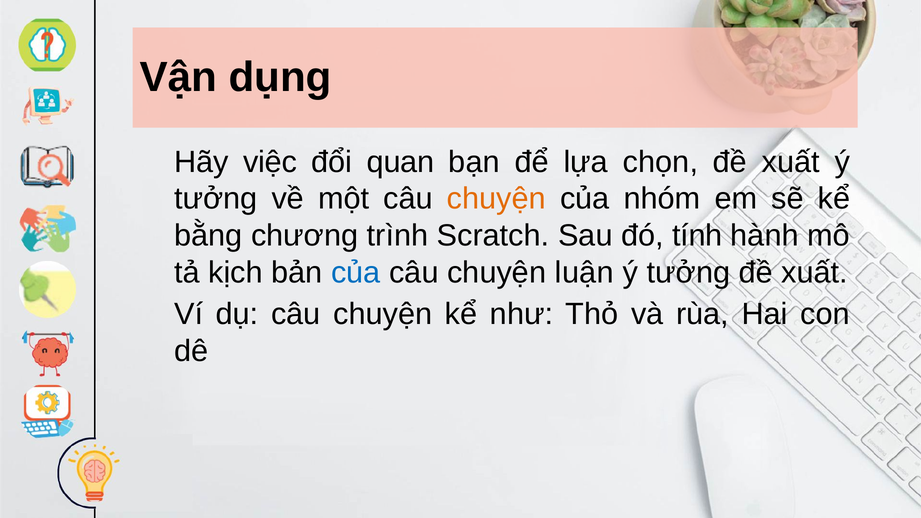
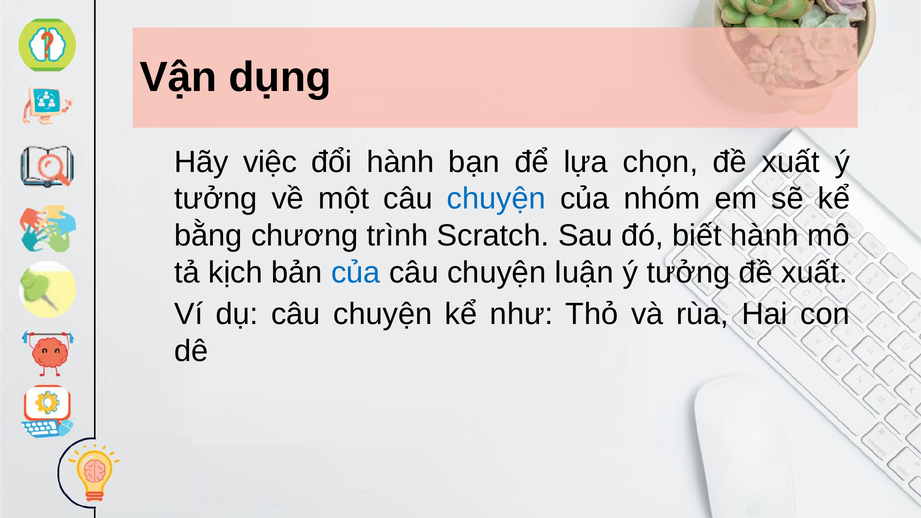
đổi quan: quan -> hành (401, 162)
chuyện colour: orange -> blue (496, 199)
tính: tính -> biết (697, 236)
